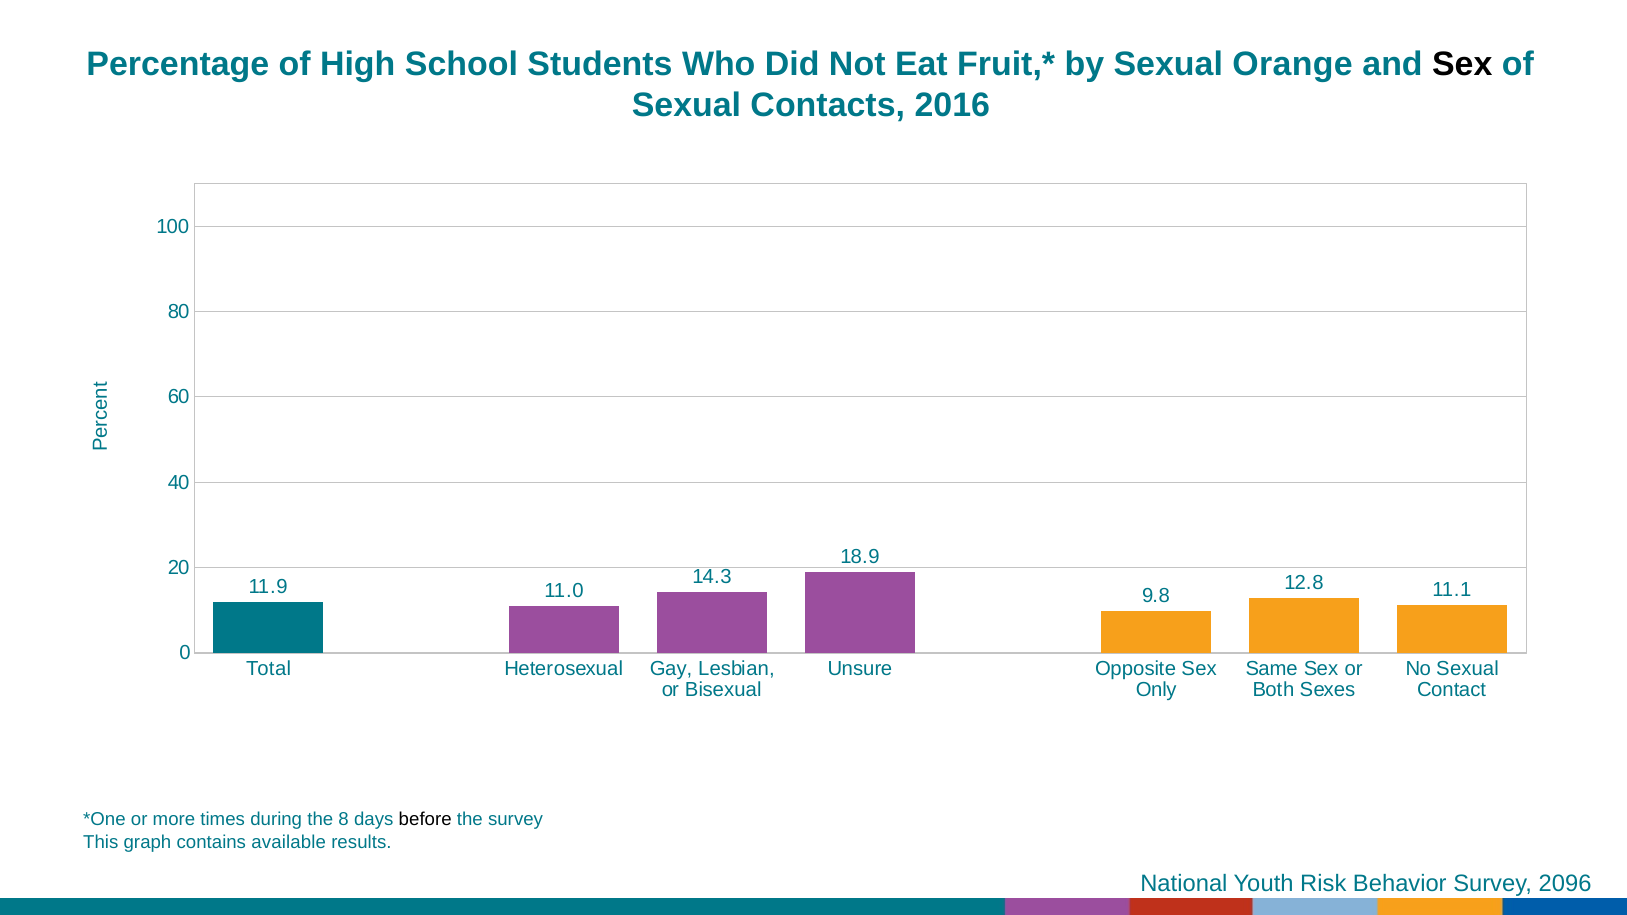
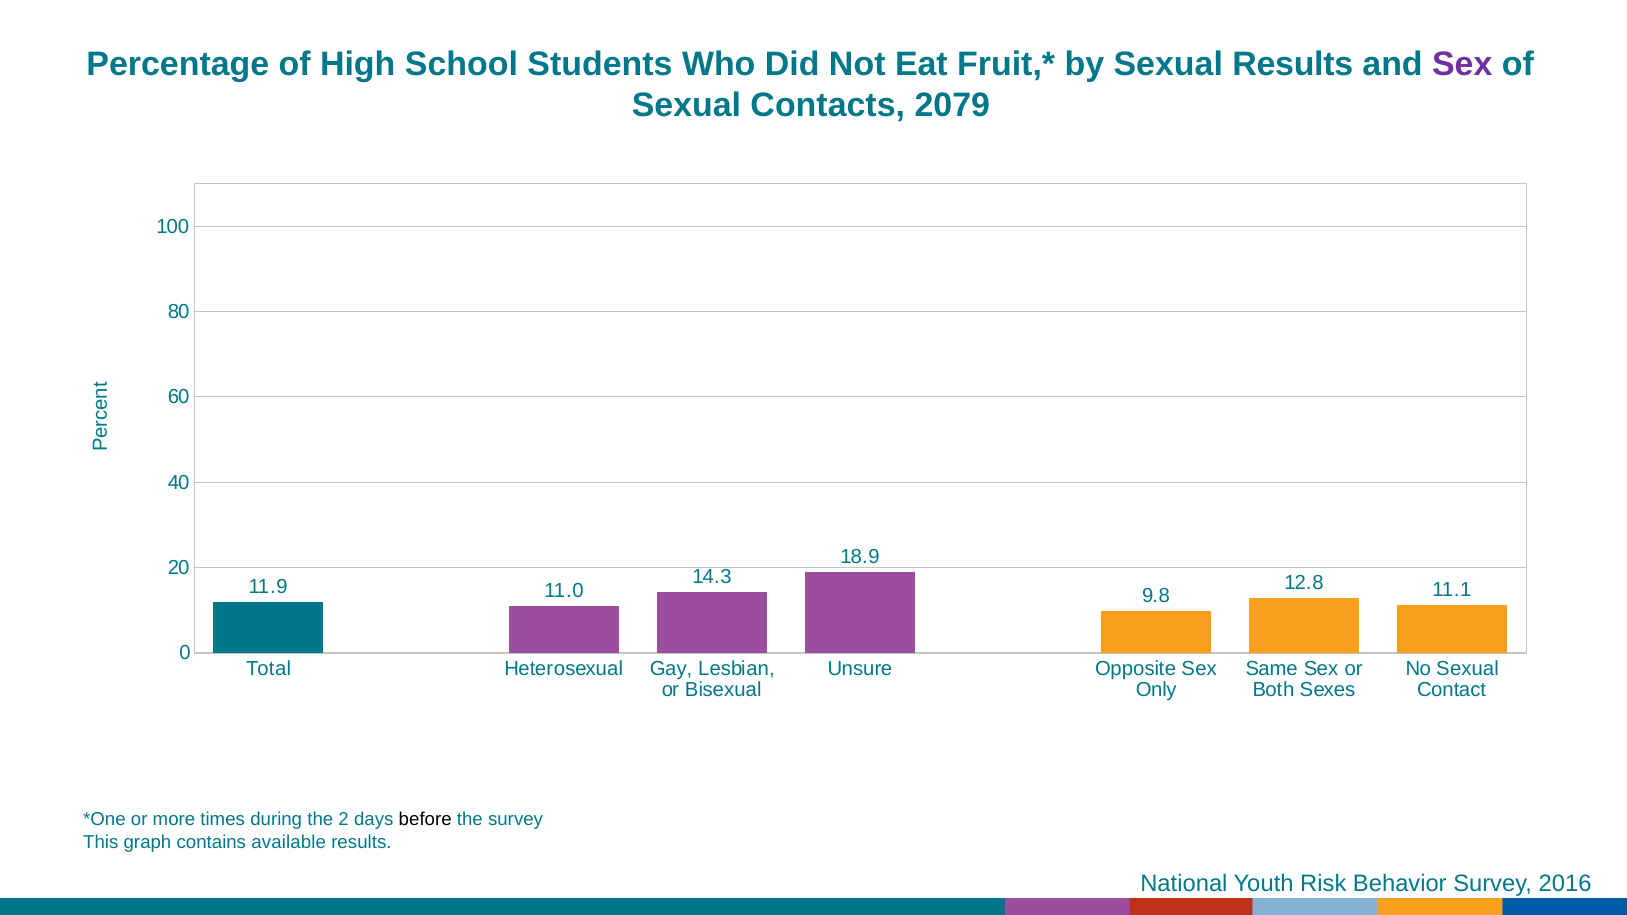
Sexual Orange: Orange -> Results (1293, 65)
Sex colour: black -> purple (1462, 65)
2016: 2016 -> 2079 (952, 105)
8: 8 -> 2 (344, 820)
2096: 2096 -> 2016 (1565, 883)
